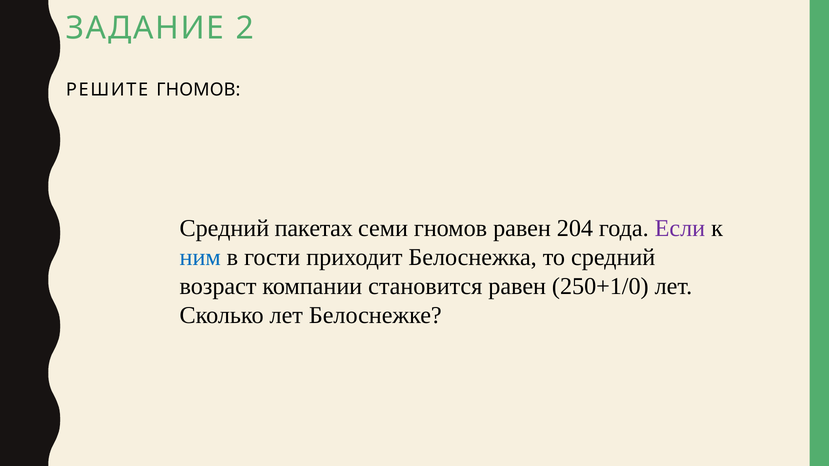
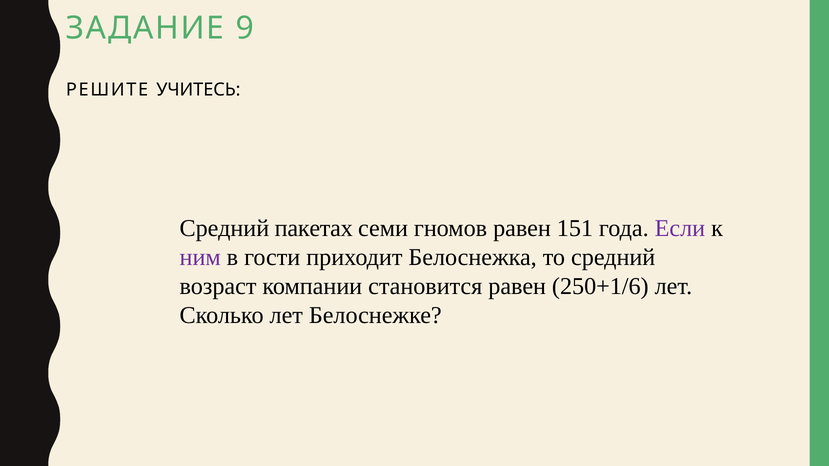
2: 2 -> 9 (245, 28)
РЕШИТЕ ГНОМОВ: ГНОМОВ -> УЧИТЕСЬ (198, 90)
204: 204 -> 151 (575, 229)
ним colour: blue -> purple (200, 258)
250+1/0: 250+1/0 -> 250+1/6 (600, 287)
